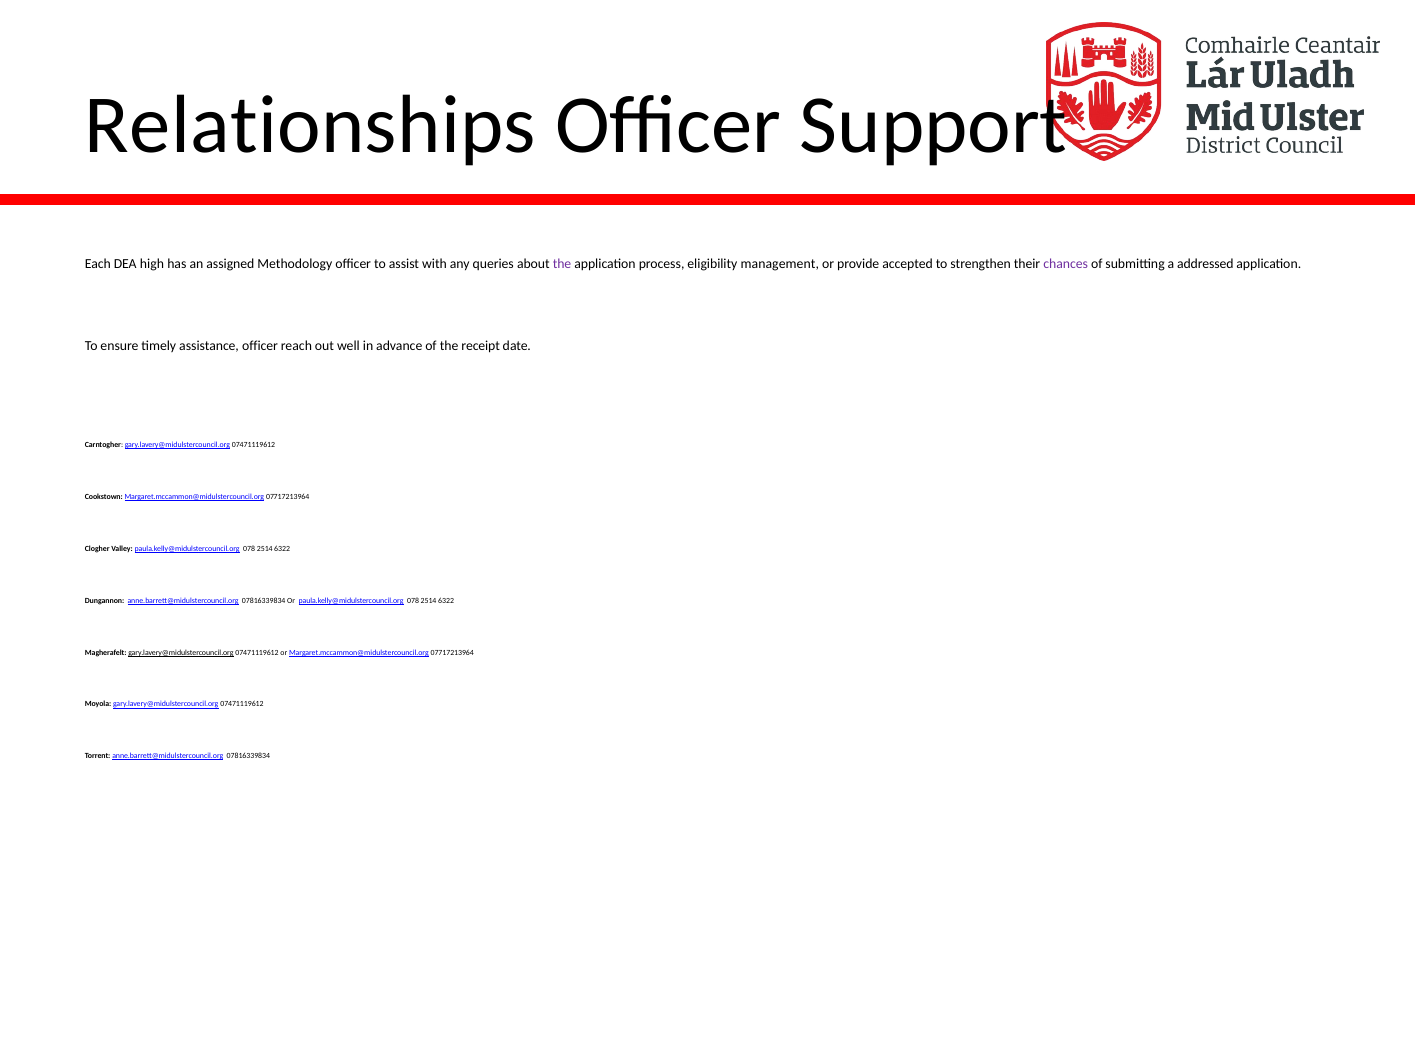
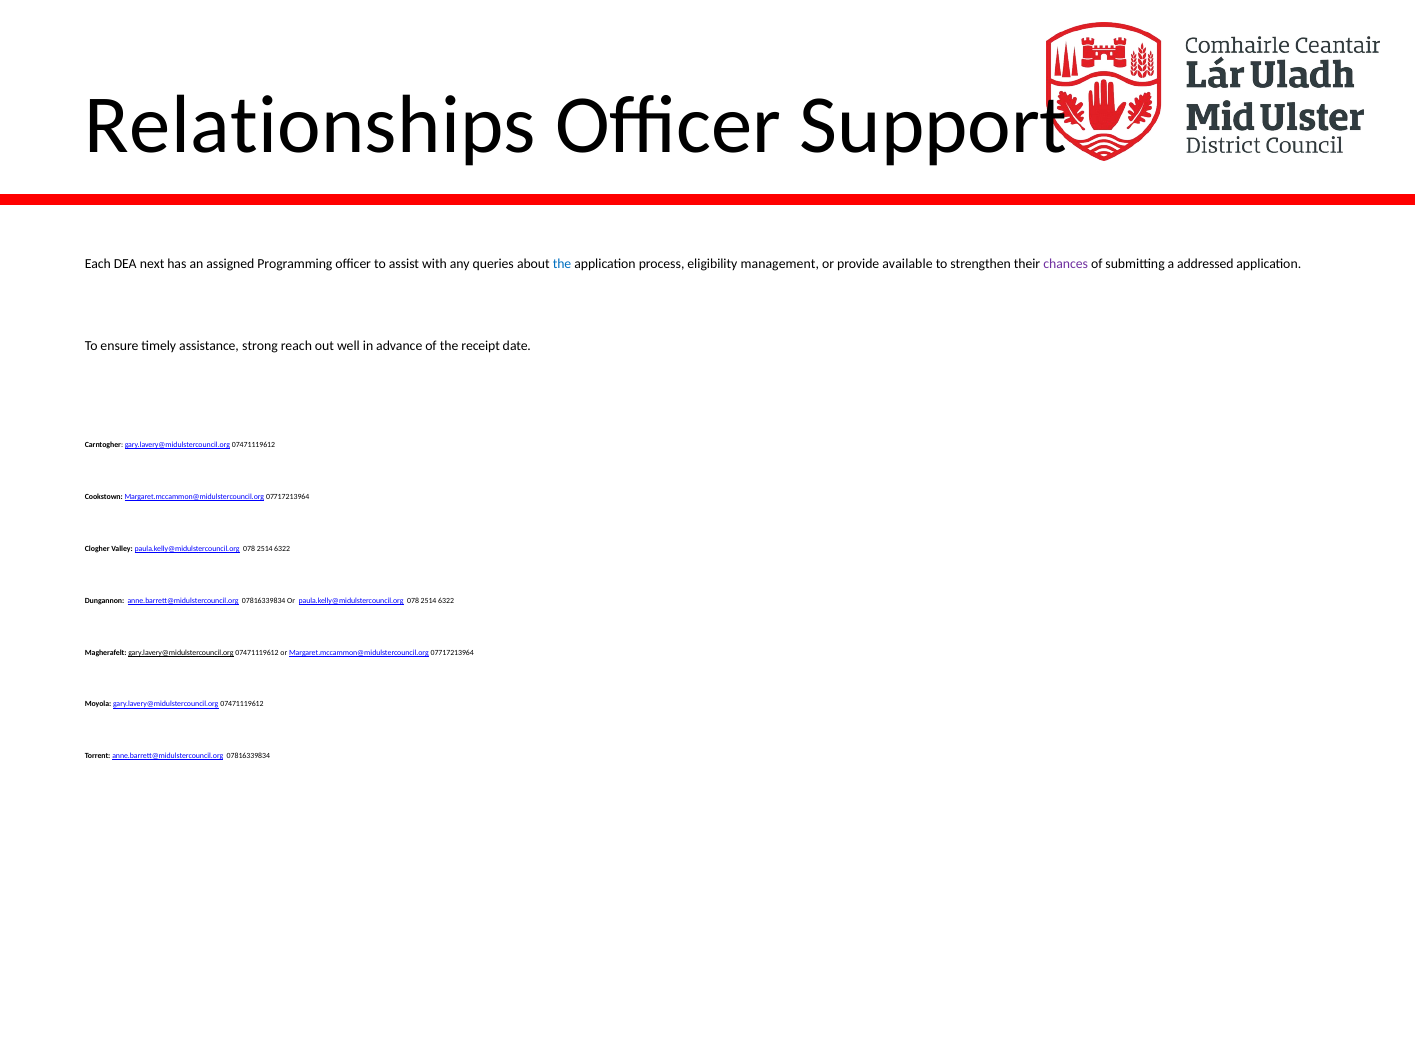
high: high -> next (152, 264)
Methodology: Methodology -> Programming (295, 264)
the colour: purple -> blue (562, 264)
accepted: accepted -> available (907, 264)
assistance officer: officer -> strong (260, 346)
